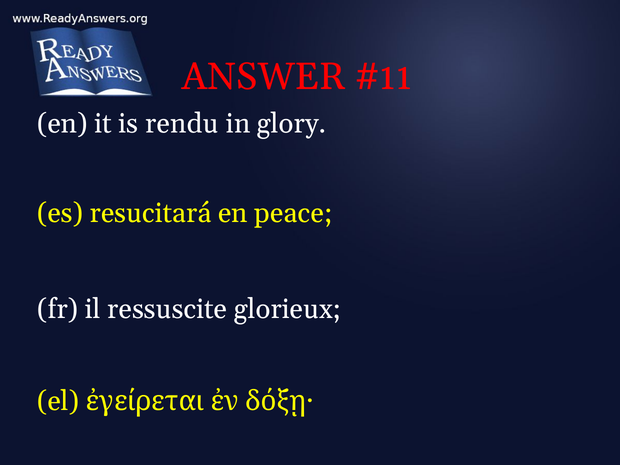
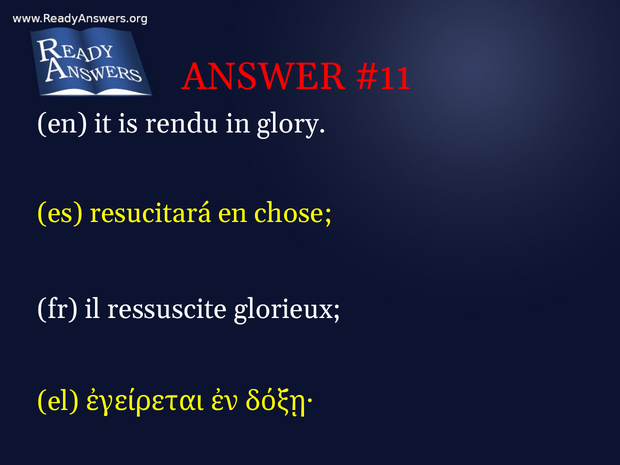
peace: peace -> chose (293, 213)
